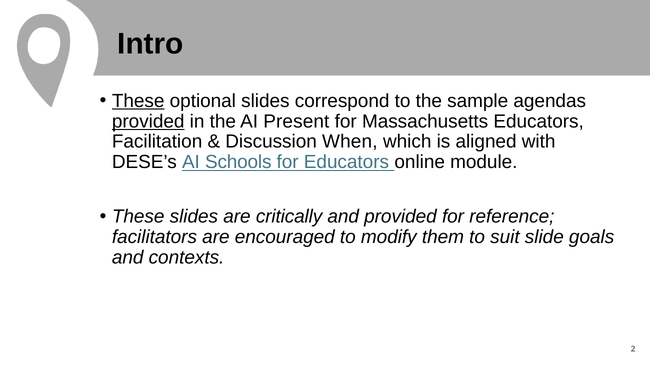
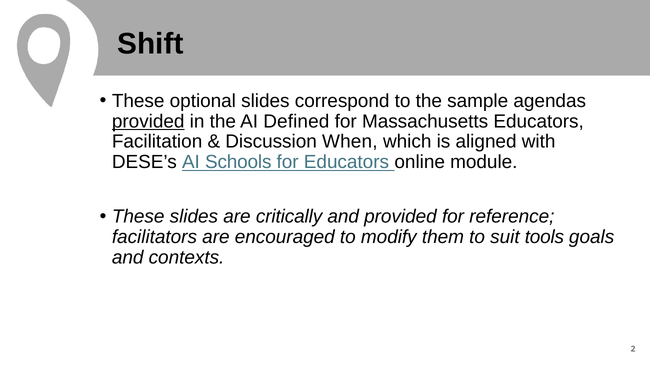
Intro: Intro -> Shift (150, 44)
These underline: present -> none (138, 101)
Present: Present -> Defined (296, 121)
slide: slide -> tools (544, 237)
